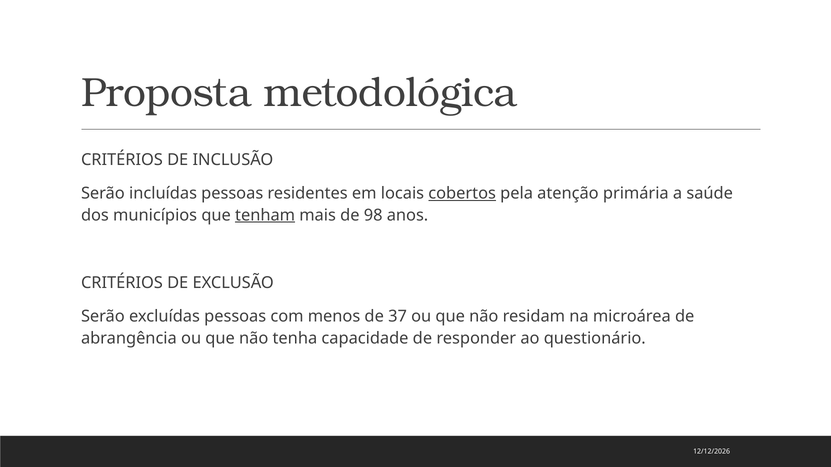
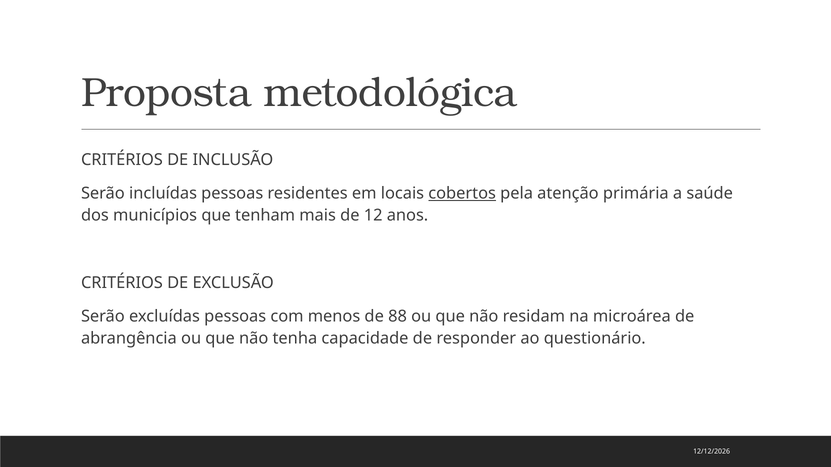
tenham underline: present -> none (265, 215)
98: 98 -> 12 (373, 215)
37: 37 -> 88 (398, 317)
